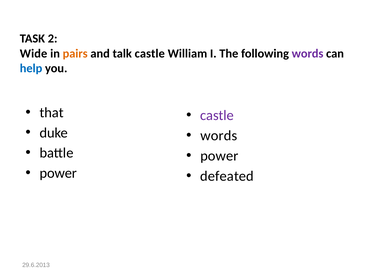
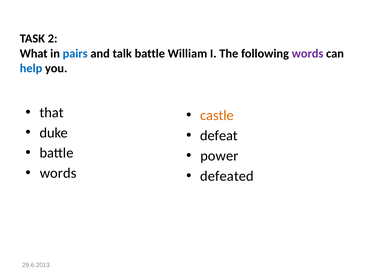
Wide: Wide -> What (34, 54)
pairs colour: orange -> blue (75, 54)
talk castle: castle -> battle (150, 54)
castle colour: purple -> orange (217, 116)
words: words -> defeat (219, 136)
power: power -> words (58, 173)
